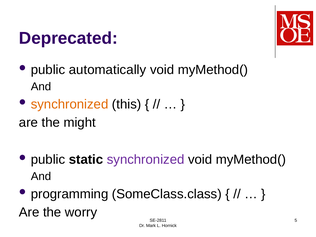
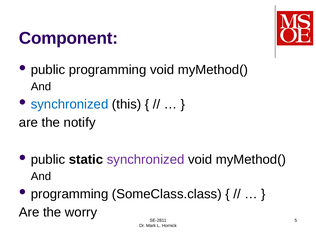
Deprecated: Deprecated -> Component (68, 38)
public automatically: automatically -> programming (108, 70)
synchronized colour: orange -> blue (70, 104)
might: might -> notify (80, 123)
